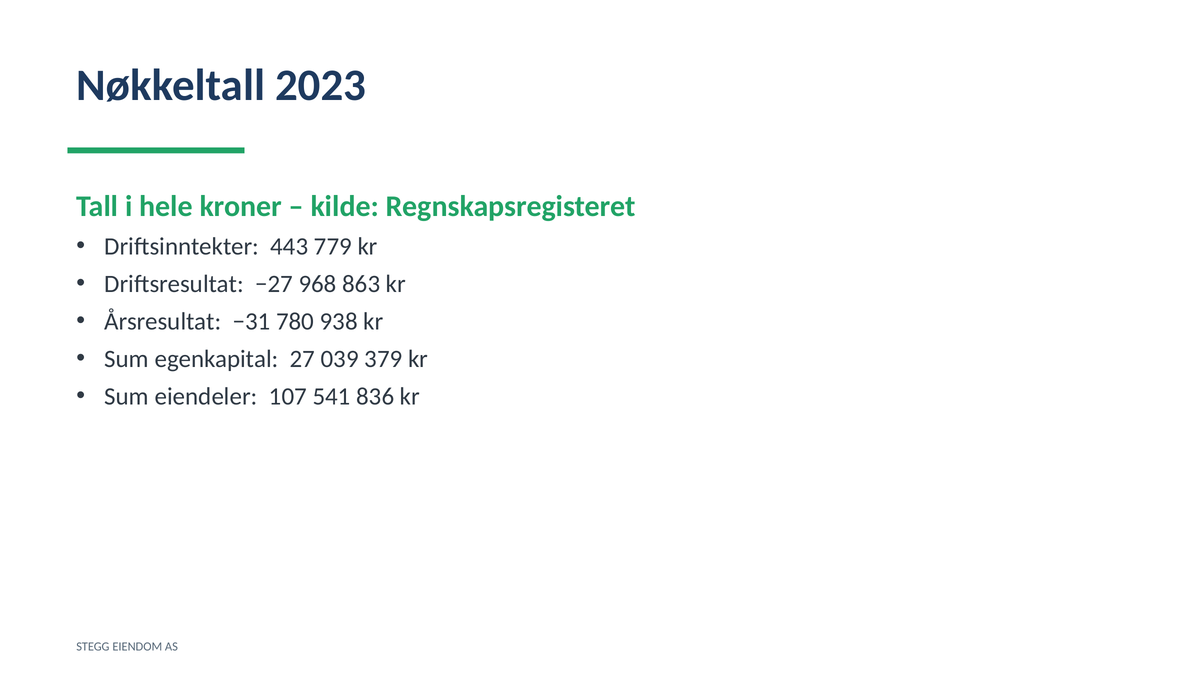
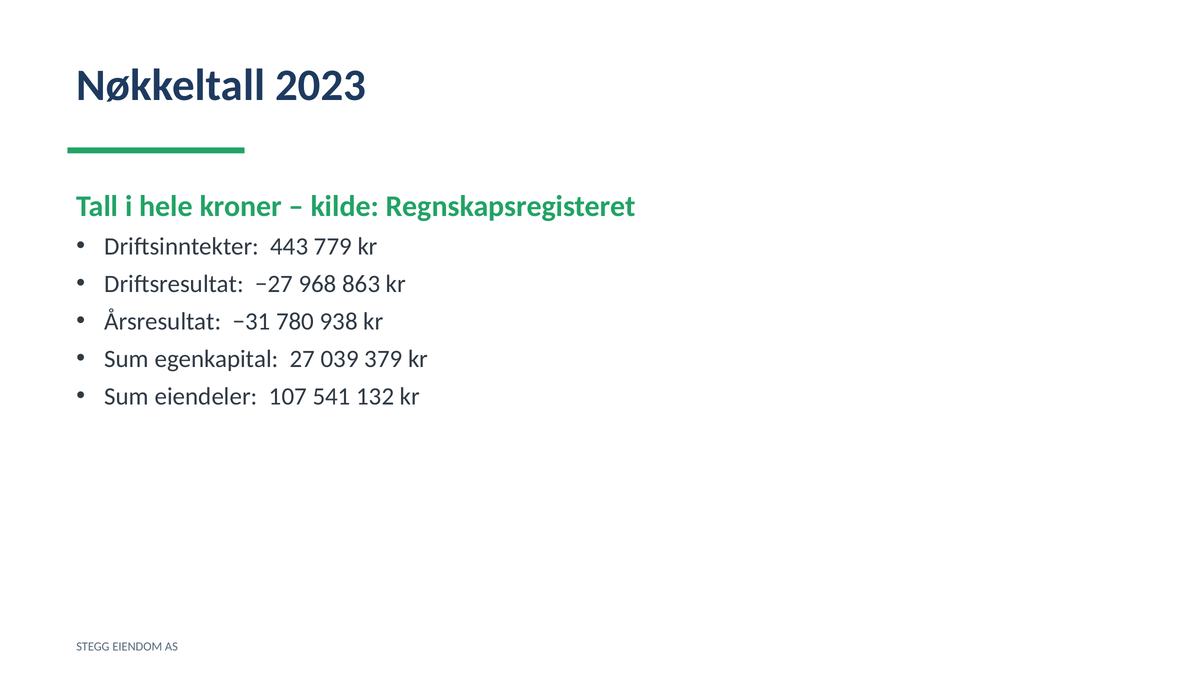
836: 836 -> 132 (375, 397)
